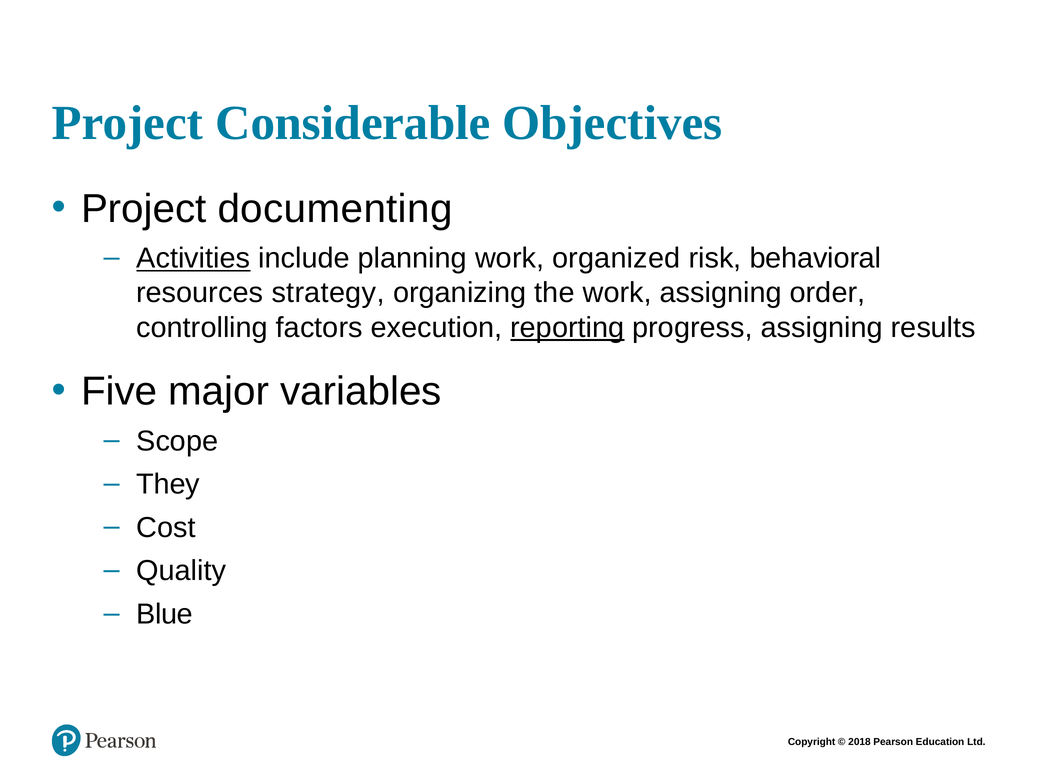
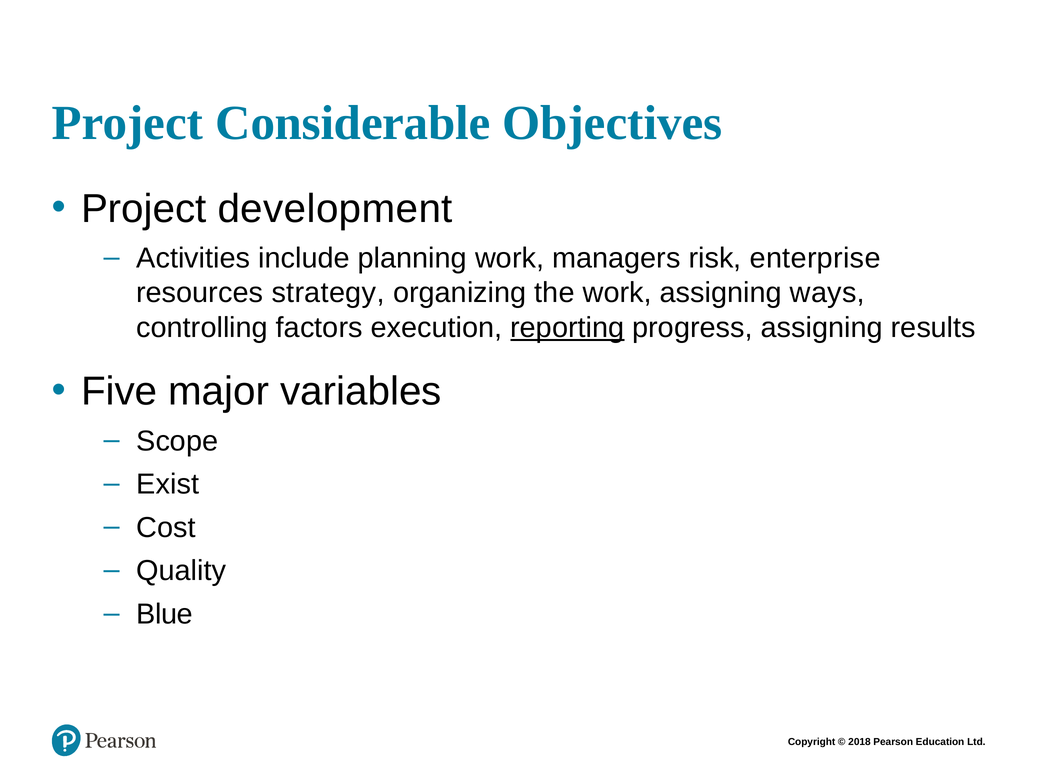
documenting: documenting -> development (335, 209)
Activities underline: present -> none (193, 258)
organized: organized -> managers (616, 258)
behavioral: behavioral -> enterprise (815, 258)
order: order -> ways (827, 293)
They: They -> Exist (168, 484)
